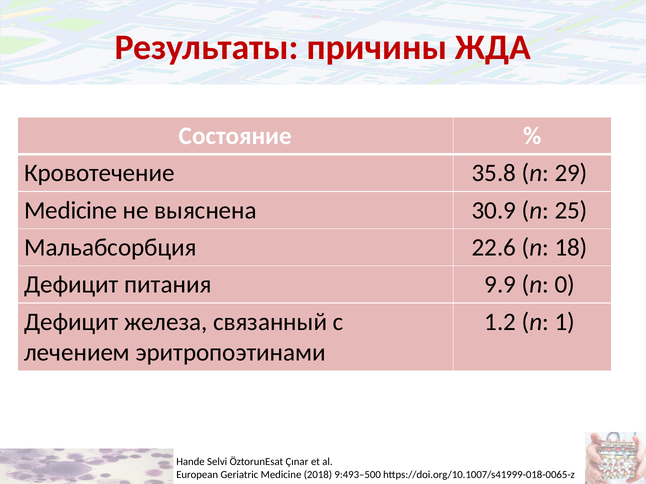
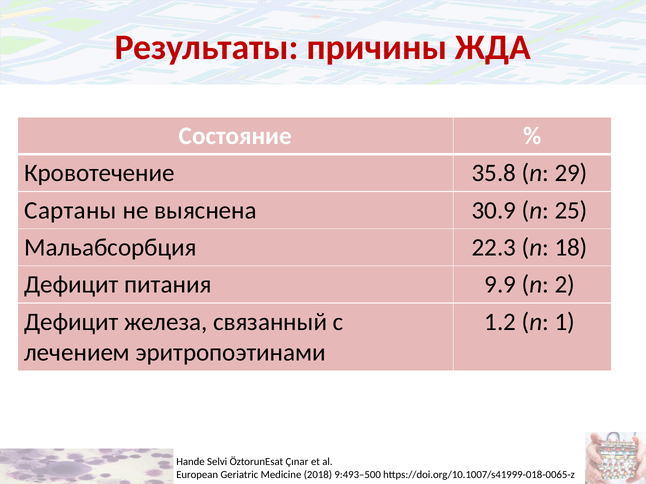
Medicine: Medicine -> Сартаны (71, 211)
22.6: 22.6 -> 22.3 (494, 248)
0: 0 -> 2 (565, 285)
